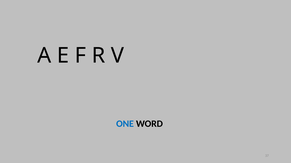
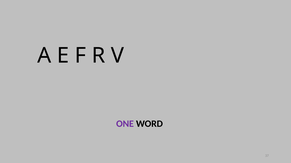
ONE colour: blue -> purple (125, 124)
